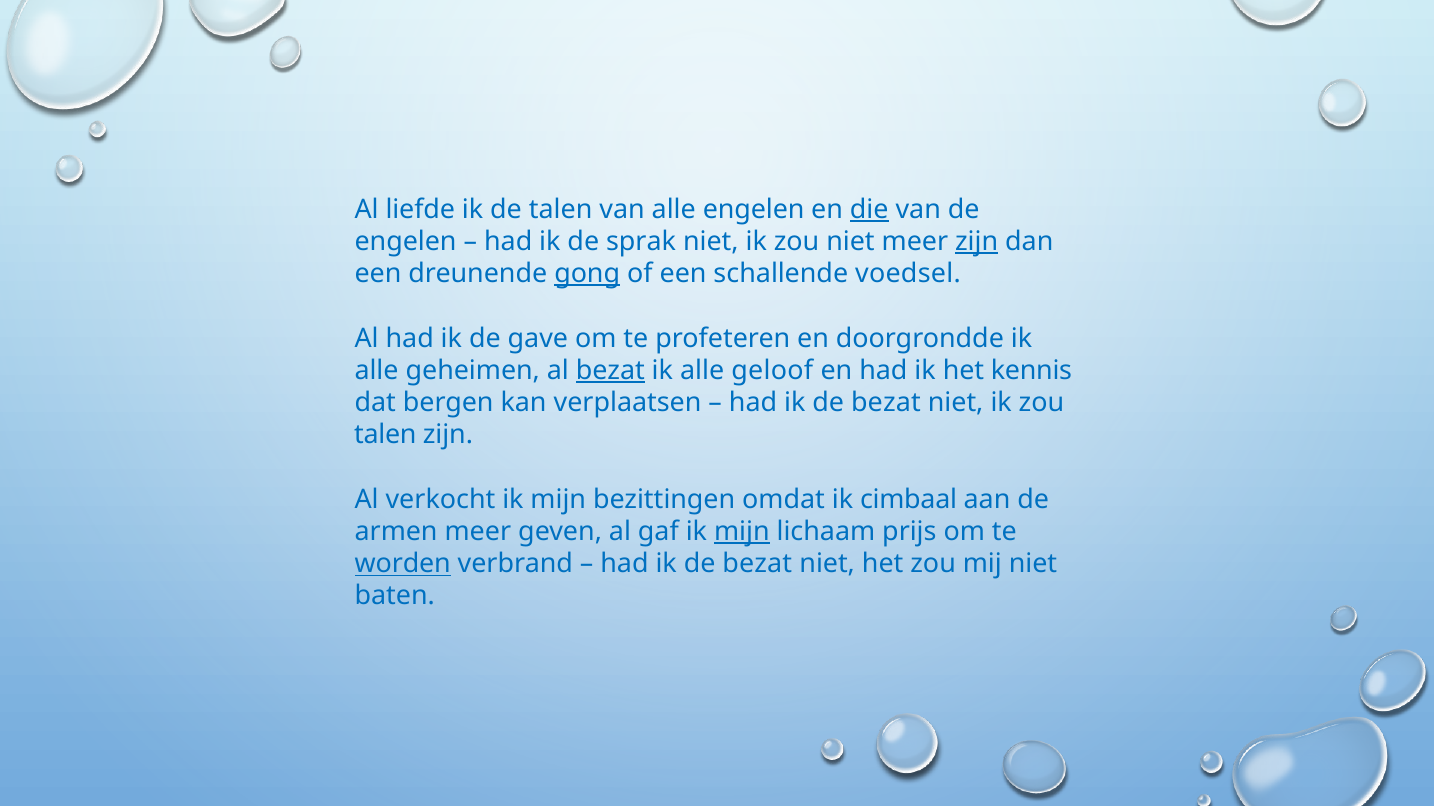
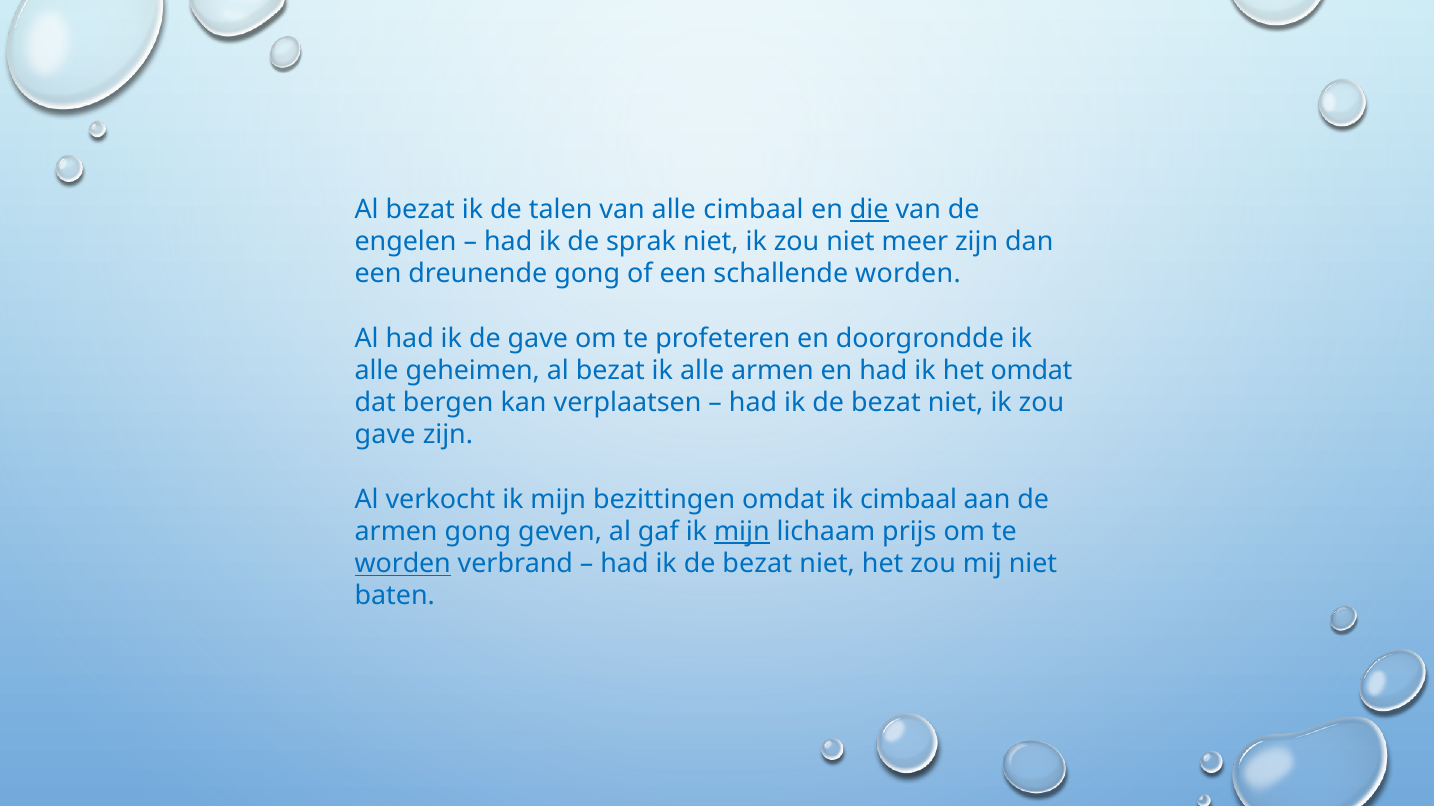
liefde: liefde -> bezat (420, 209)
alle engelen: engelen -> cimbaal (753, 209)
zijn underline: present -> none (977, 242)
gong underline: present -> none (587, 274)
schallende voedsel: voedsel -> worden (908, 274)
bezat underline: present -> none (610, 371)
alle geloof: geloof -> armen (772, 371)
het kennis: kennis -> omdat (1031, 371)
talen: talen -> gave (385, 435)
armen meer: meer -> gong (478, 532)
